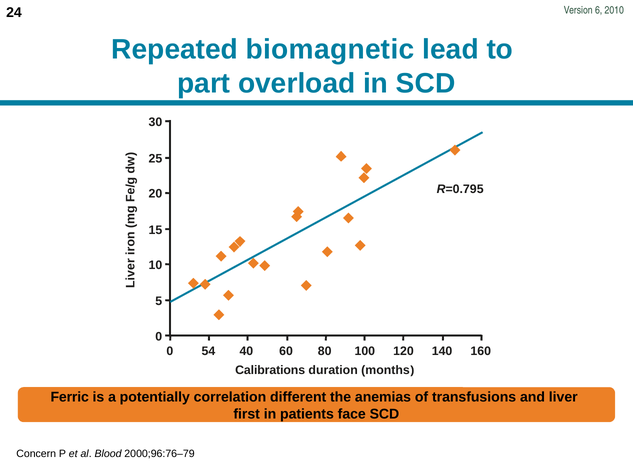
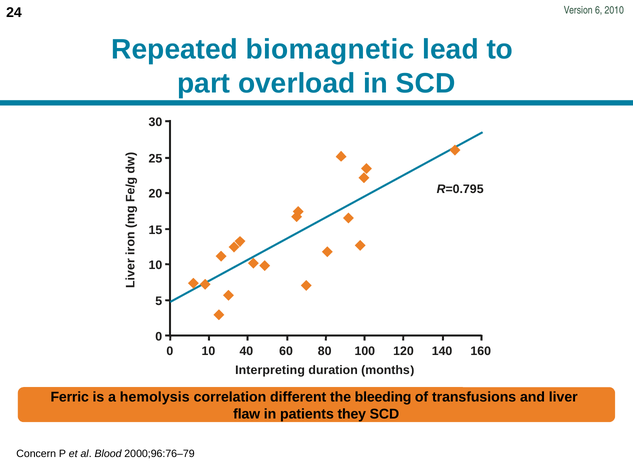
54: 54 -> 10 (208, 351)
Calibrations: Calibrations -> Interpreting (270, 370)
potentially: potentially -> hemolysis (155, 397)
anemias: anemias -> bleeding (383, 397)
first: first -> flaw (247, 414)
face: face -> they (352, 414)
